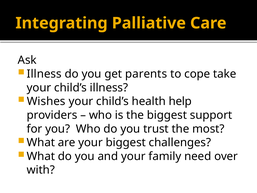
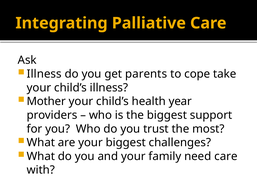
Wishes: Wishes -> Mother (46, 101)
help: help -> year (180, 101)
need over: over -> care (226, 156)
